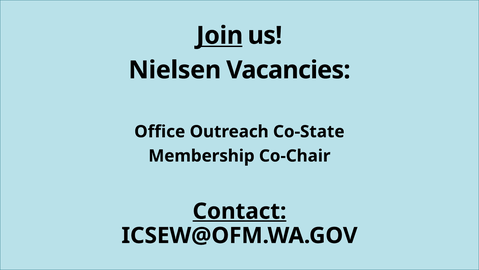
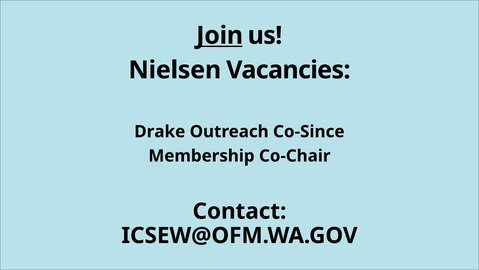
Office: Office -> Drake (160, 131)
Co-State: Co-State -> Co-Since (309, 131)
Contact underline: present -> none (239, 211)
